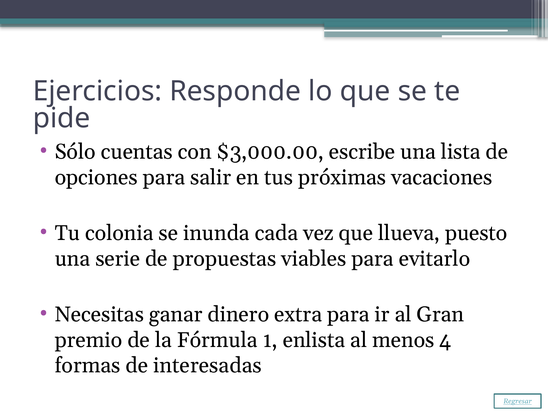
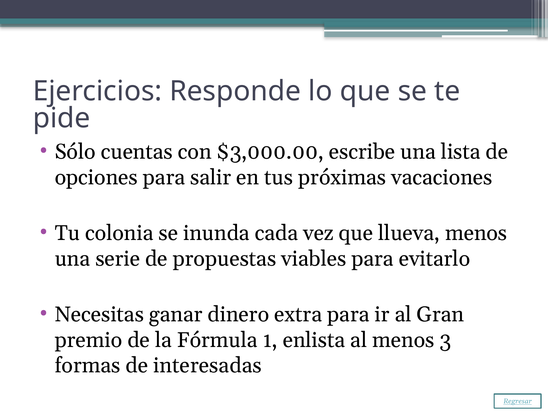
llueva puesto: puesto -> menos (476, 233)
4: 4 -> 3 (445, 340)
